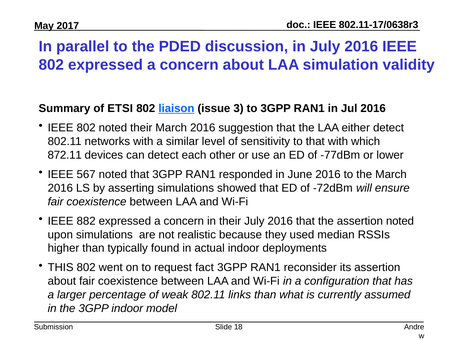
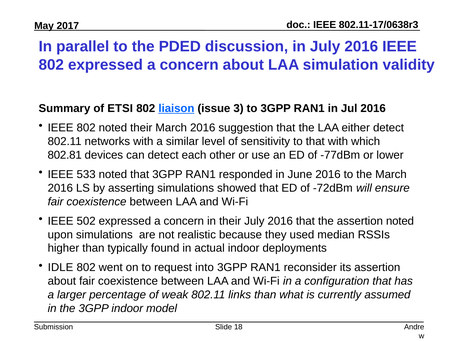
872.11: 872.11 -> 802.81 (65, 155)
567: 567 -> 533 (86, 174)
882: 882 -> 502 (86, 221)
THIS: THIS -> IDLE (61, 267)
fact: fact -> into (205, 267)
